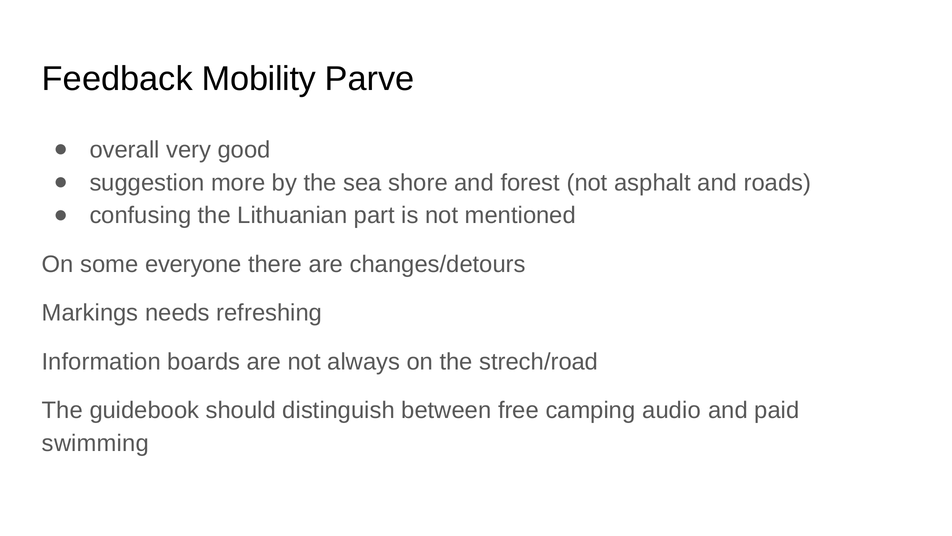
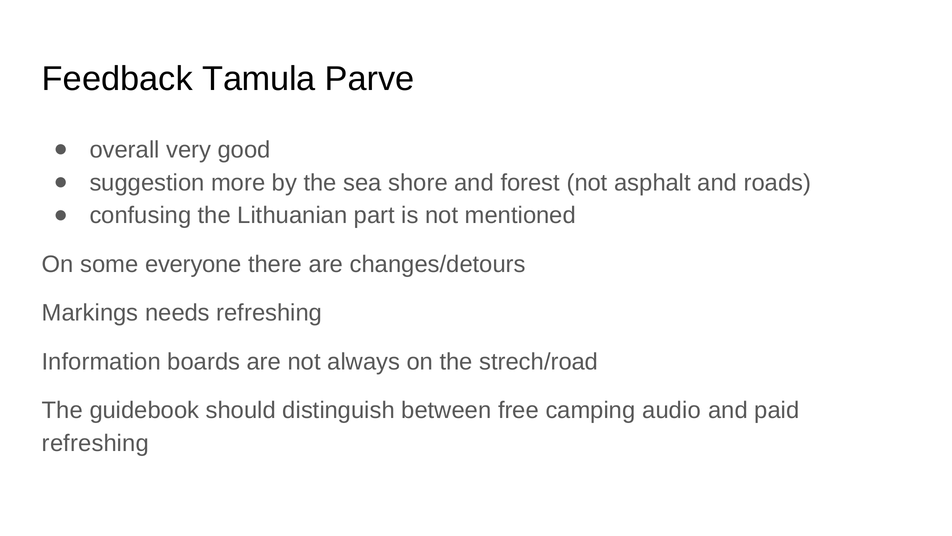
Mobility: Mobility -> Tamula (259, 79)
swimming: swimming -> refreshing (95, 443)
